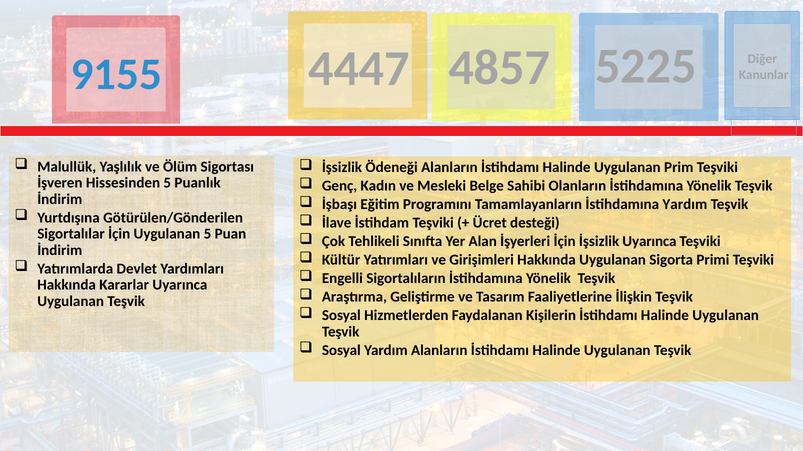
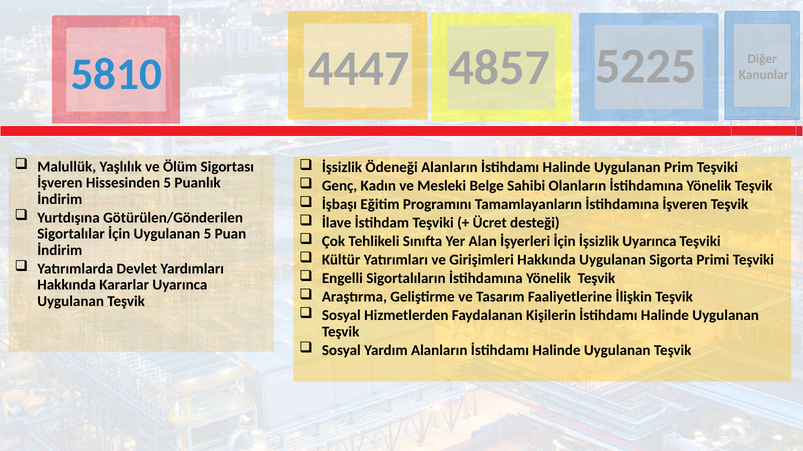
9155: 9155 -> 5810 (116, 74)
İstihdamına Yardım: Yardım -> İşveren (685, 205)
